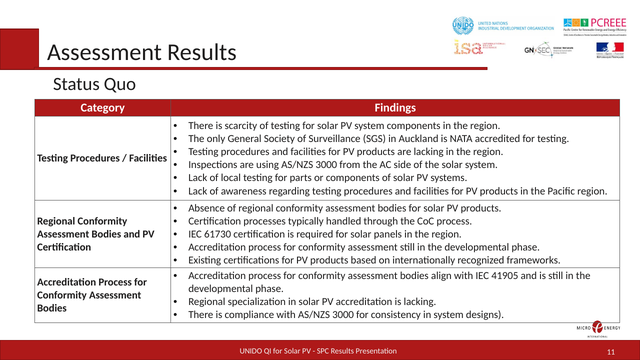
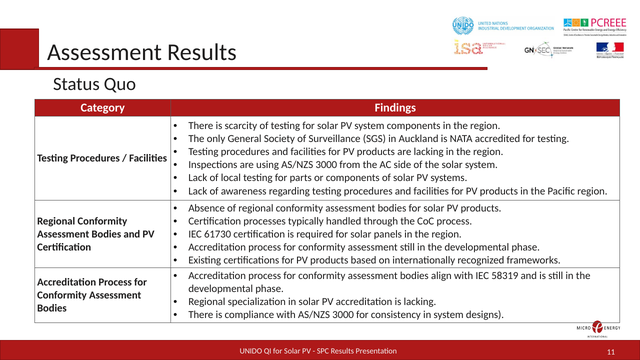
41905: 41905 -> 58319 (505, 276)
